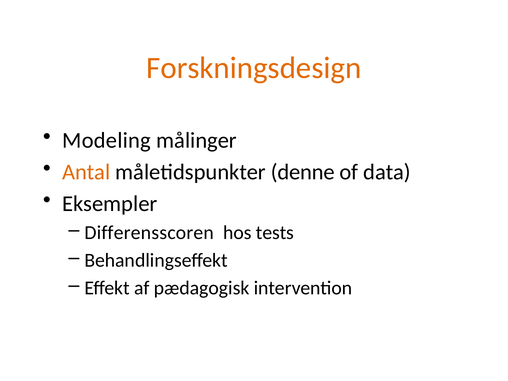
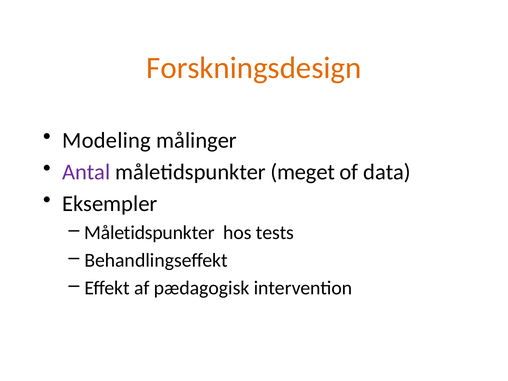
Antal colour: orange -> purple (86, 172)
denne: denne -> meget (303, 172)
Differensscoren: Differensscoren -> Måletidspunkter (149, 233)
